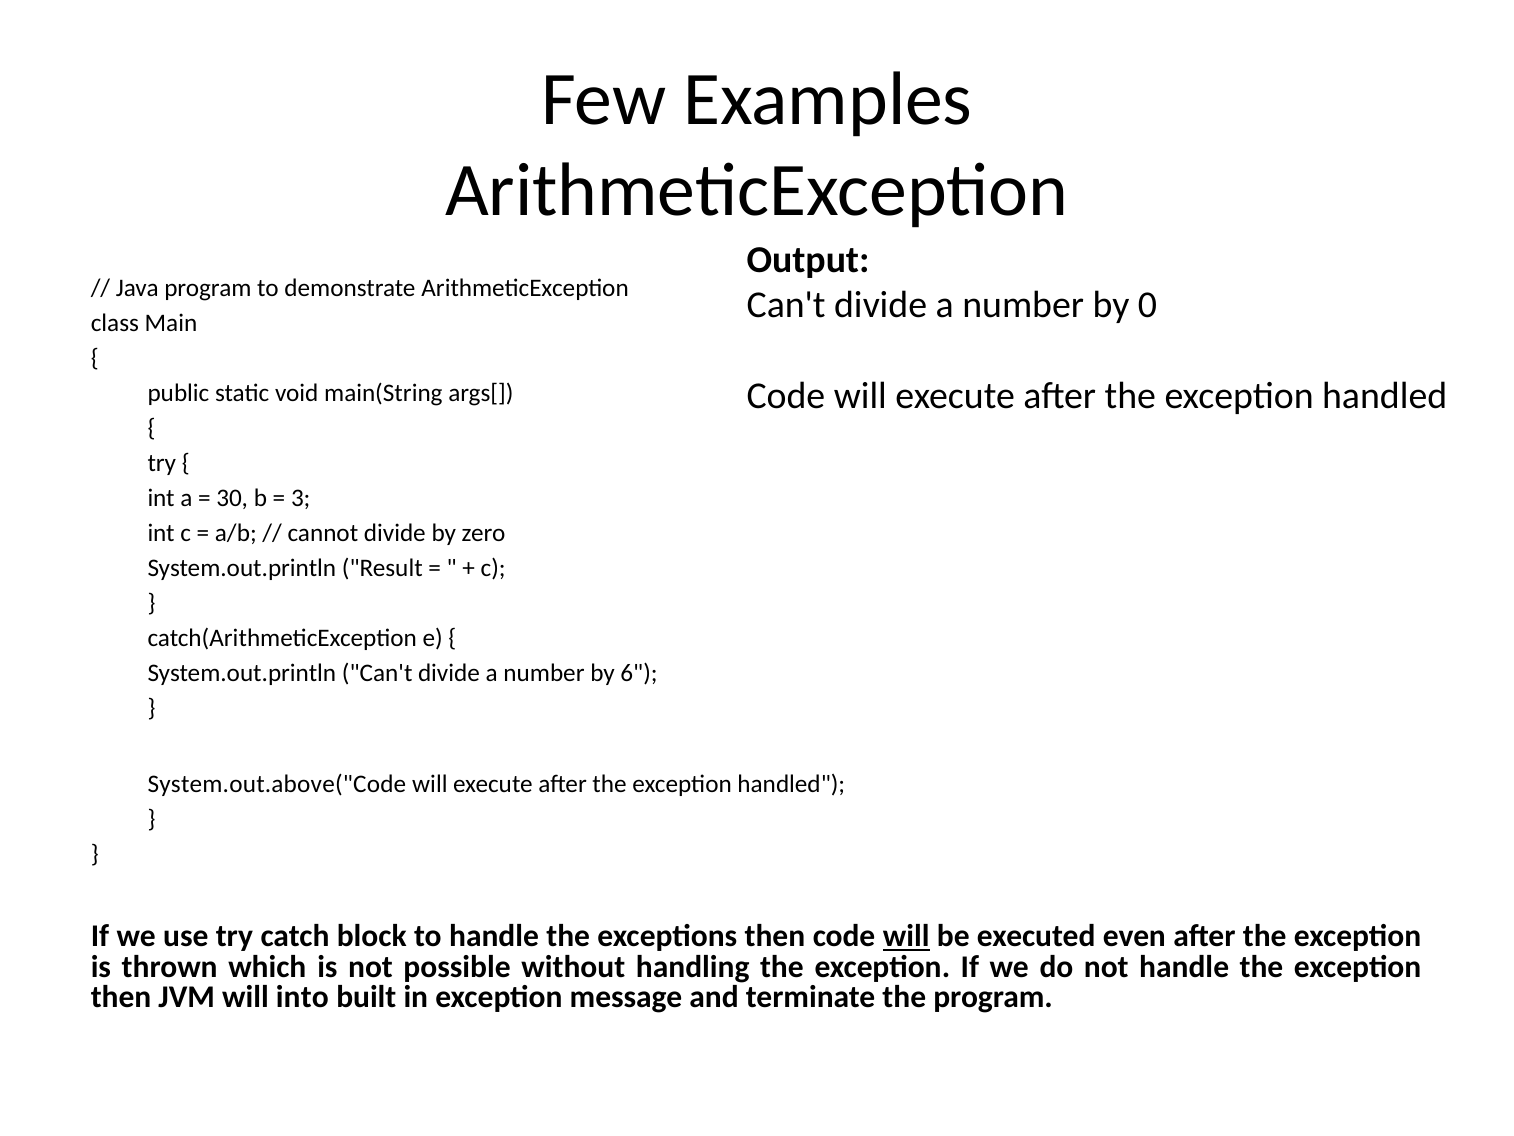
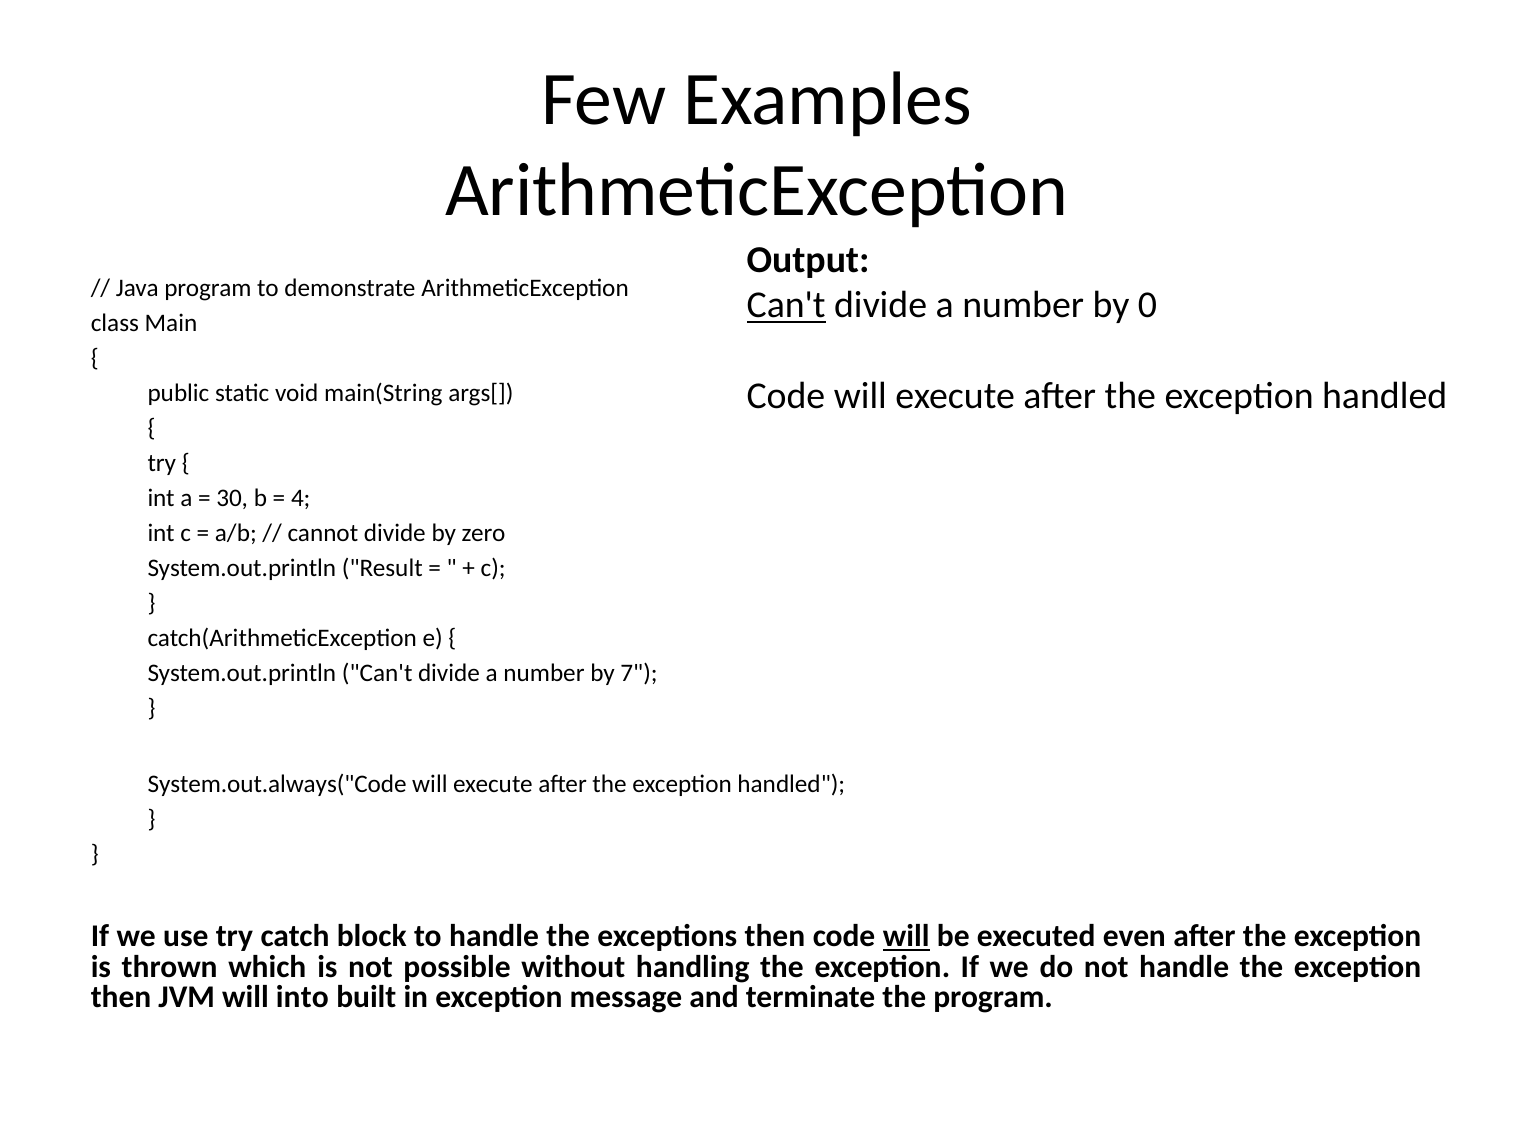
Can't underline: none -> present (786, 305)
3: 3 -> 4 (301, 498)
6: 6 -> 7 (639, 673)
System.out.above("Code: System.out.above("Code -> System.out.always("Code (277, 783)
